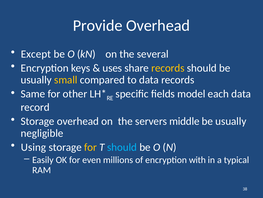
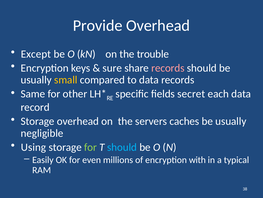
several: several -> trouble (153, 54)
uses: uses -> sure (112, 68)
records colour: yellow -> pink (168, 68)
model: model -> secret (191, 94)
middle: middle -> caches (184, 121)
for colour: yellow -> light green (91, 147)
